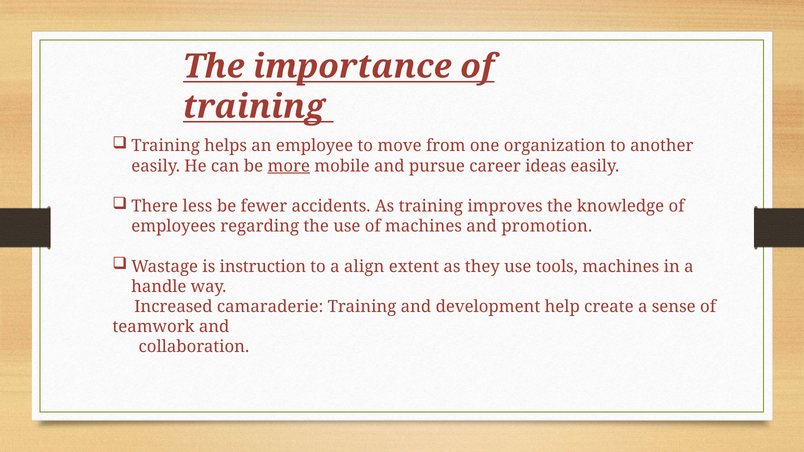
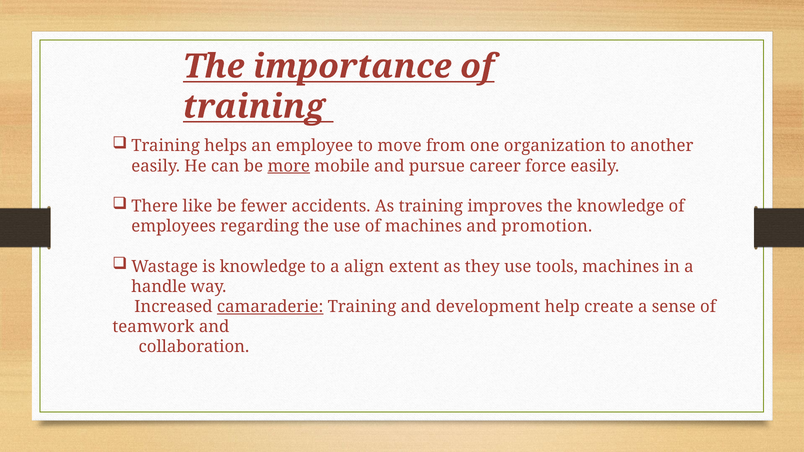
ideas: ideas -> force (546, 166)
less: less -> like (197, 206)
is instruction: instruction -> knowledge (263, 267)
camaraderie underline: none -> present (270, 307)
